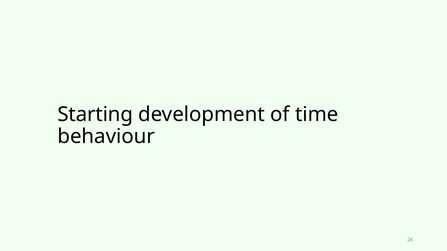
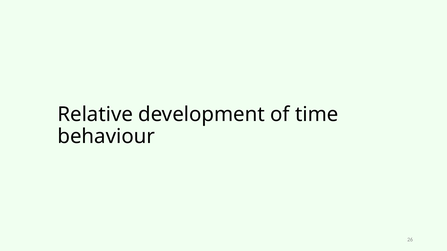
Starting: Starting -> Relative (95, 115)
